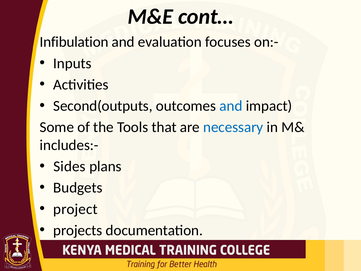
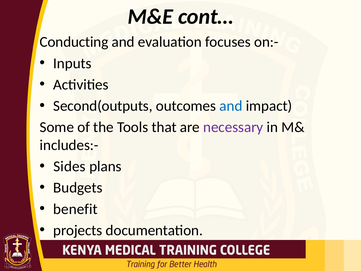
Infibulation: Infibulation -> Conducting (74, 42)
necessary colour: blue -> purple (233, 127)
project: project -> benefit (75, 209)
